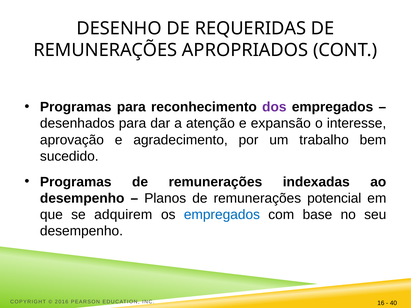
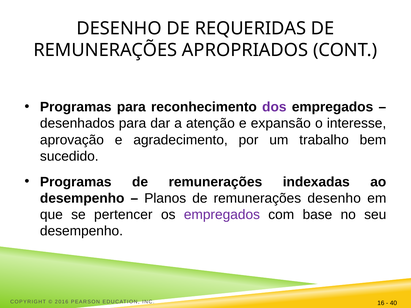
remunerações potencial: potencial -> desenho (334, 198)
adquirem: adquirem -> pertencer (123, 215)
empregados colour: blue -> purple (222, 215)
